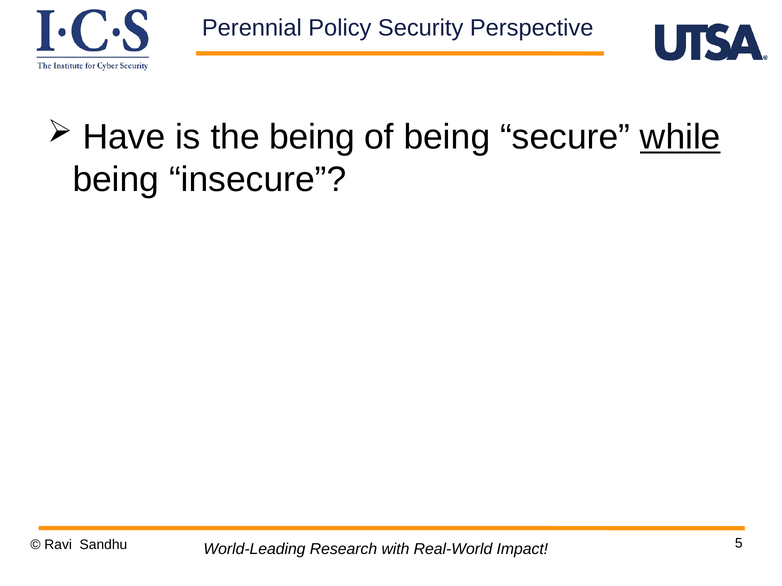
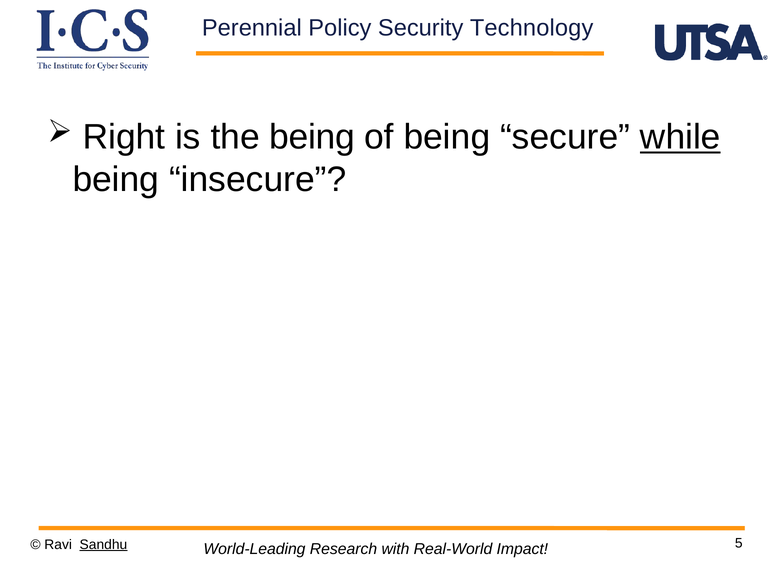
Perspective: Perspective -> Technology (532, 28)
Have: Have -> Right (124, 137)
Sandhu underline: none -> present (103, 545)
